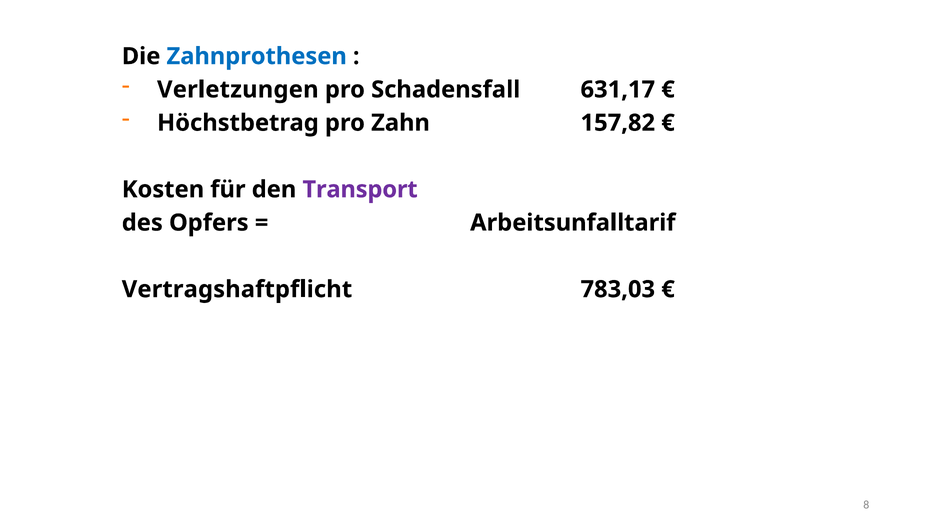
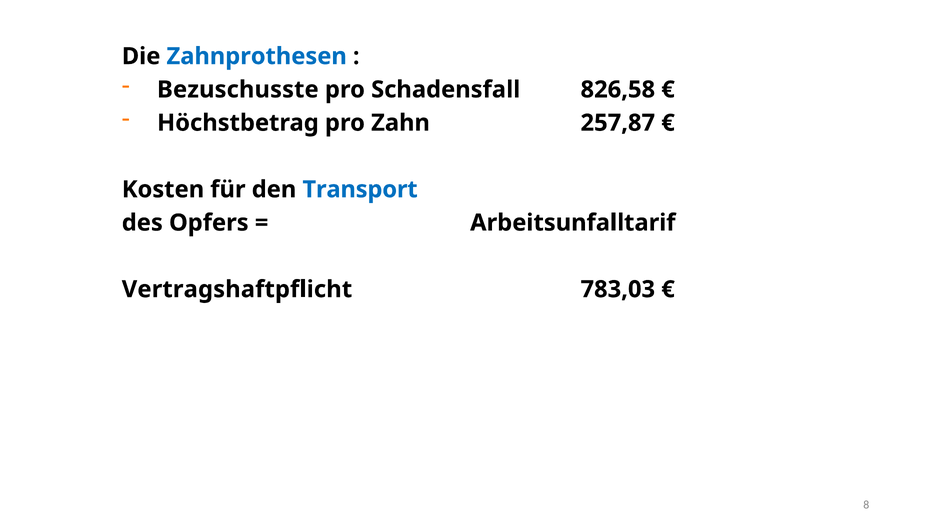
Verletzungen: Verletzungen -> Bezuschusste (238, 90)
631,17: 631,17 -> 826,58 (618, 90)
157,82: 157,82 -> 257,87 (618, 123)
Transport colour: purple -> blue (360, 190)
